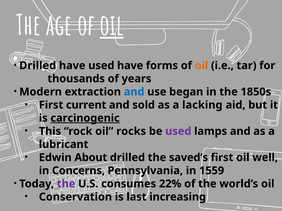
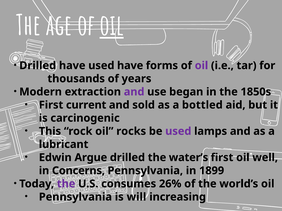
oil colour: orange -> purple (201, 66)
and colour: blue -> purple (134, 92)
lacking: lacking -> bottled (202, 105)
carcinogenic underline: present -> none (85, 118)
About: About -> Argue (91, 158)
saved’s: saved’s -> water’s (189, 158)
1559: 1559 -> 1899 (212, 171)
22%: 22% -> 26% (170, 184)
Conservation: Conservation -> Pennsylvania (75, 197)
last: last -> will (136, 197)
